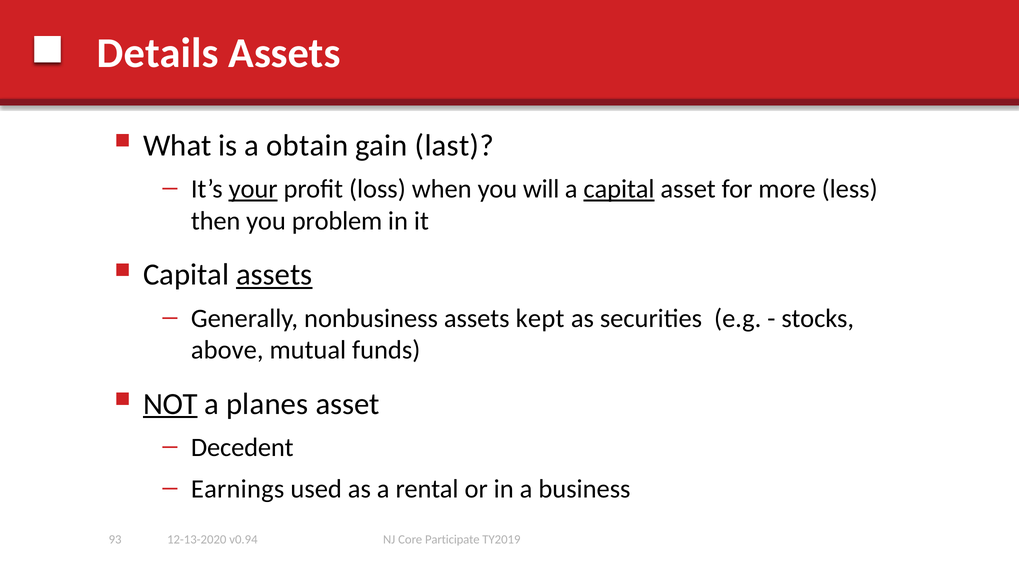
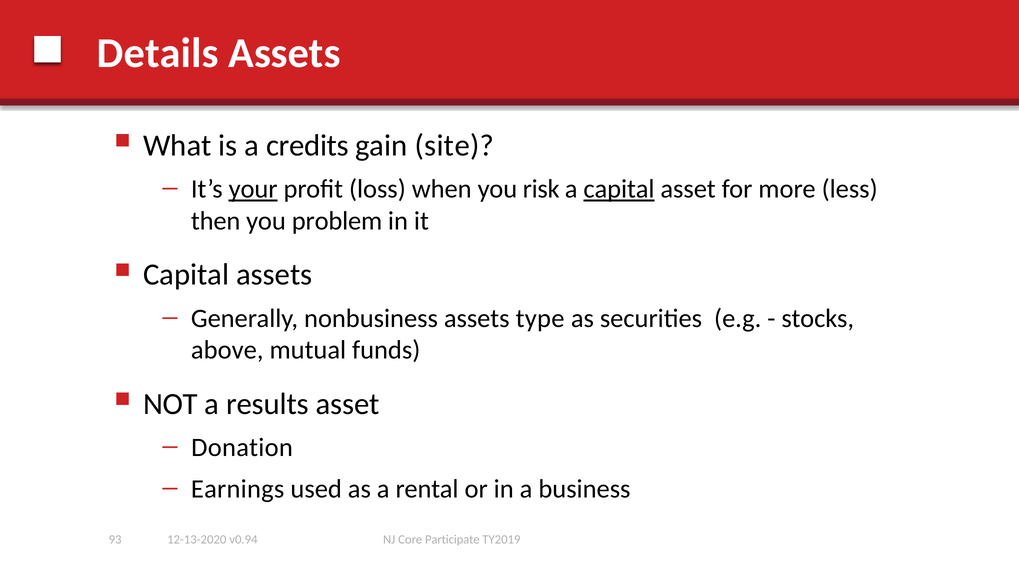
obtain: obtain -> credits (307, 145)
last: last -> site (454, 145)
will: will -> risk (541, 189)
assets underline: present -> none (274, 275)
kept: kept -> type (540, 318)
NOT underline: present -> none (170, 404)
planes: planes -> results (267, 404)
Decedent: Decedent -> Donation (242, 448)
